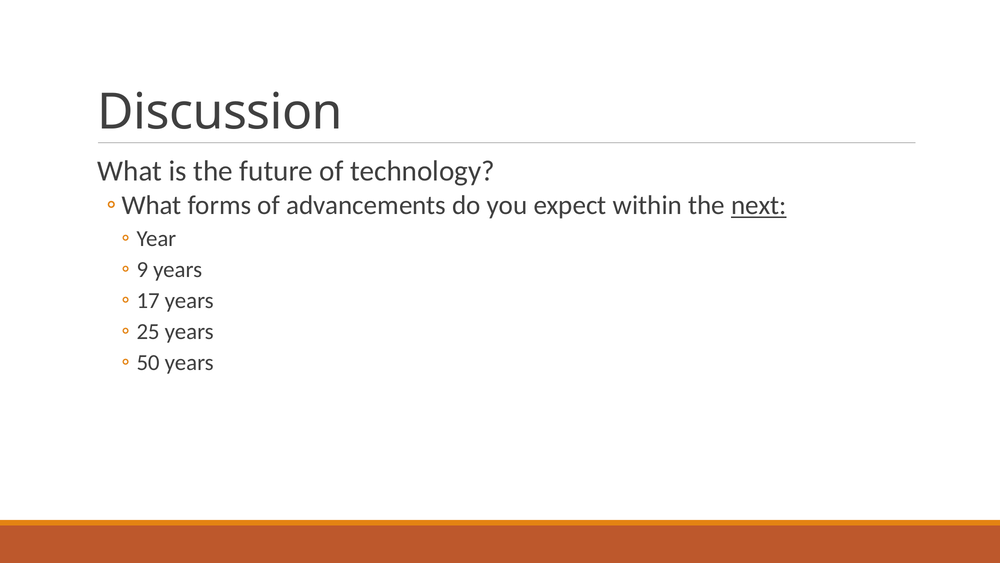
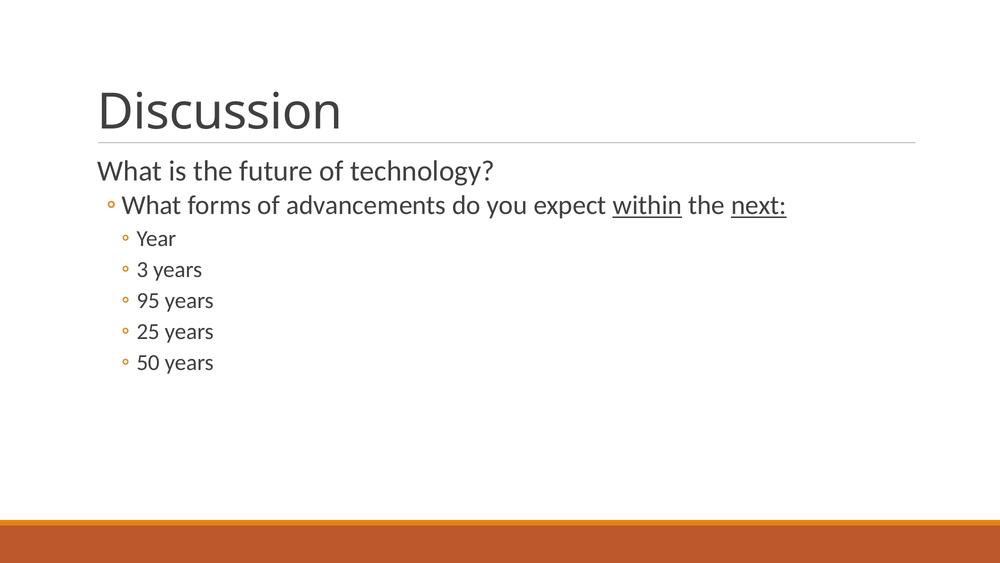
within underline: none -> present (647, 205)
9: 9 -> 3 (142, 270)
17: 17 -> 95 (148, 301)
